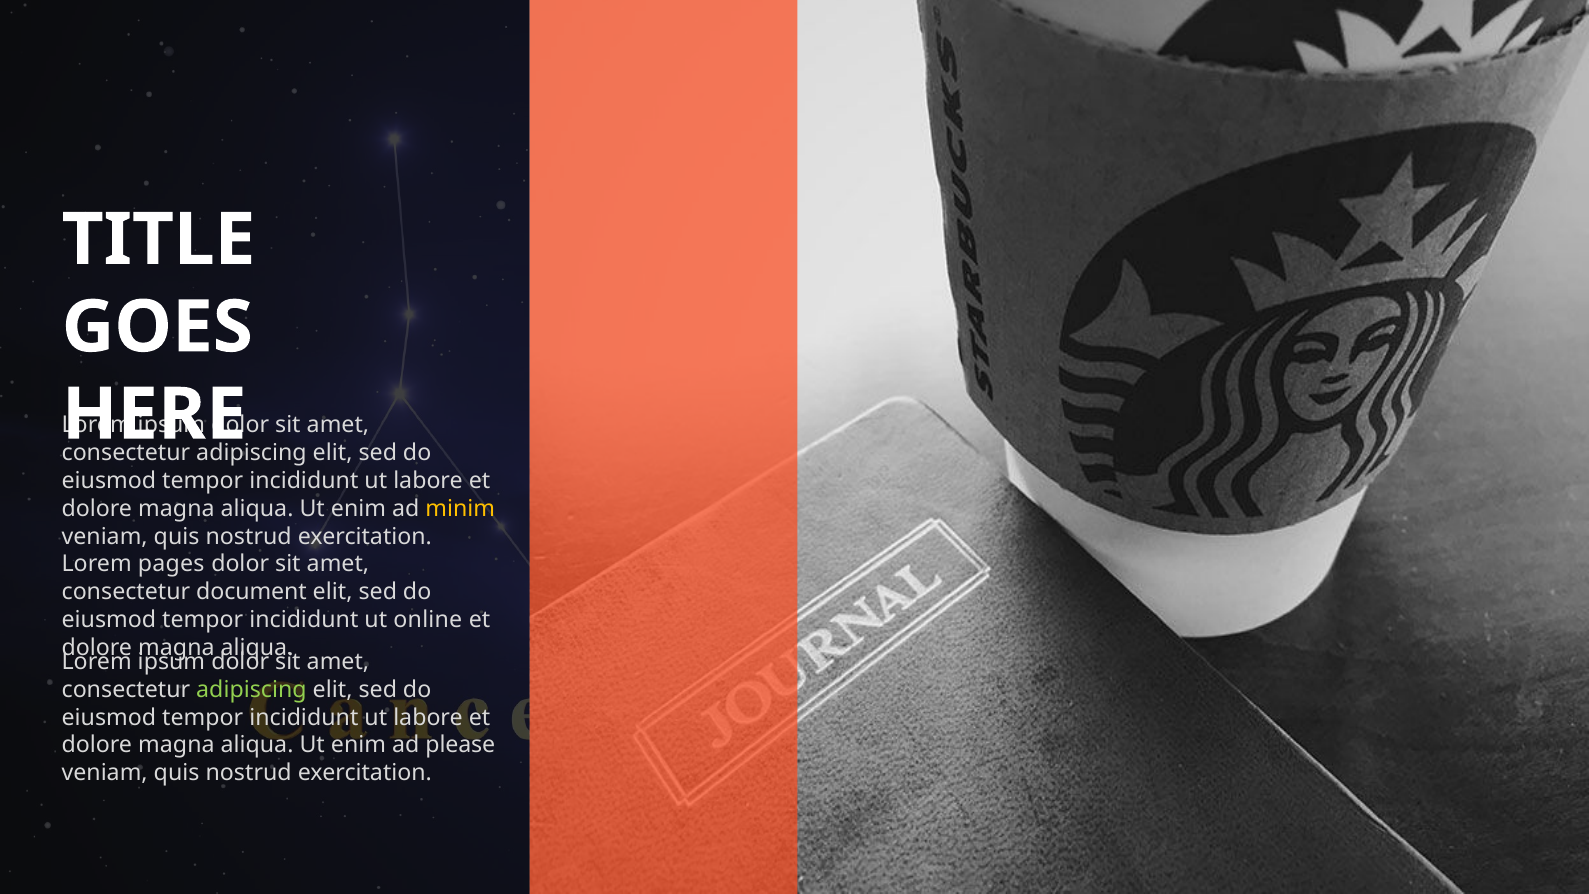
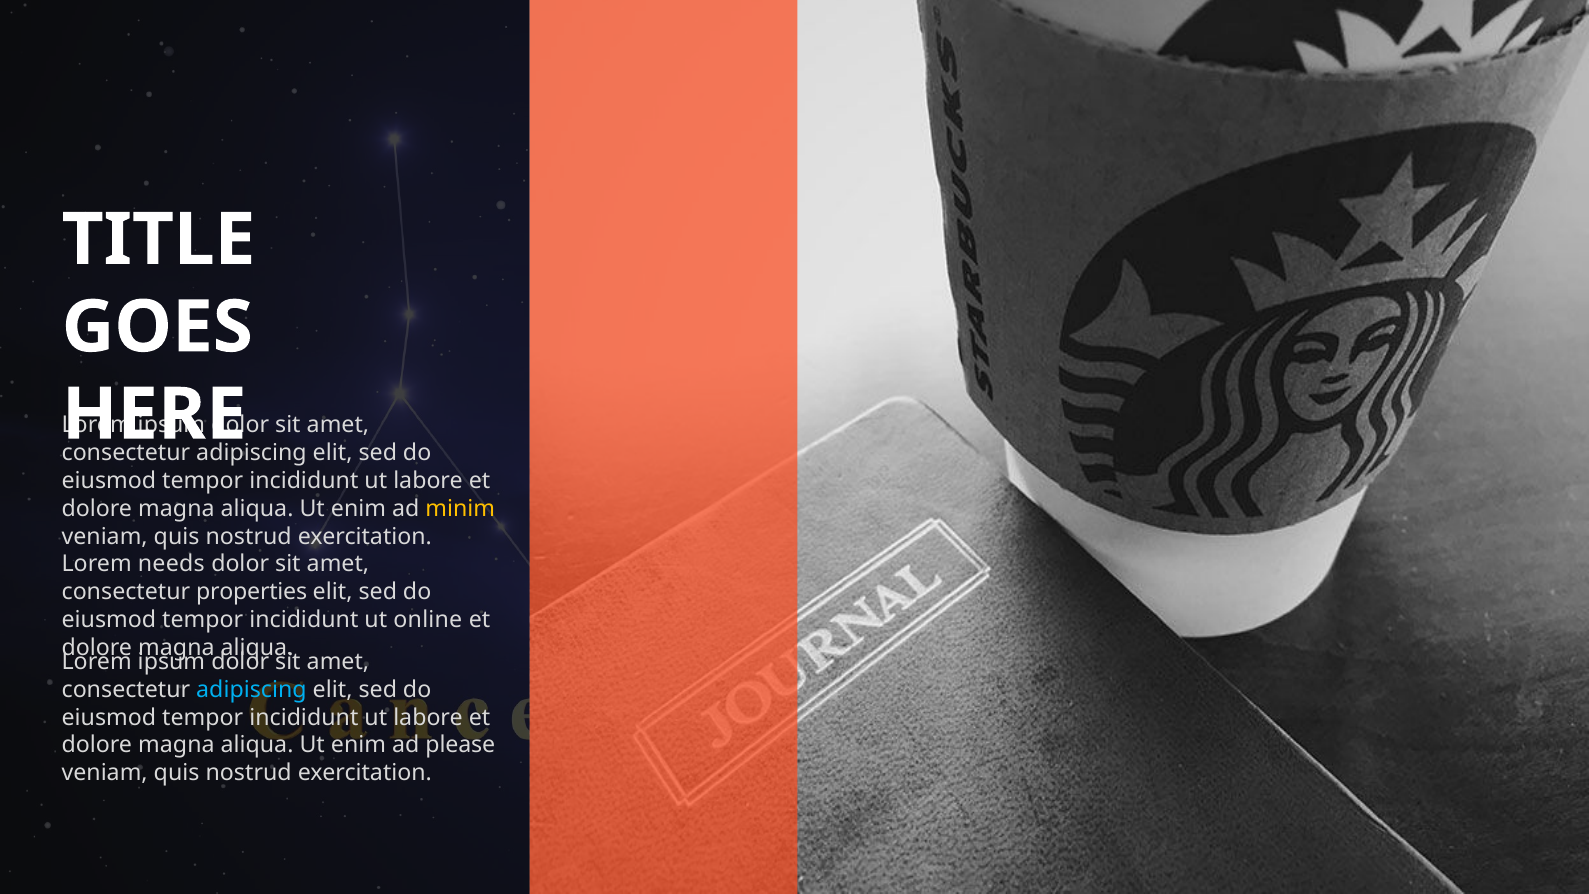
pages: pages -> needs (171, 564)
document: document -> properties (252, 592)
adipiscing colour: light green -> light blue (251, 690)
